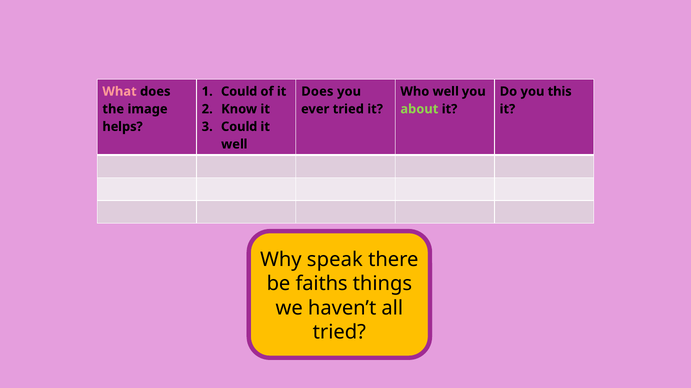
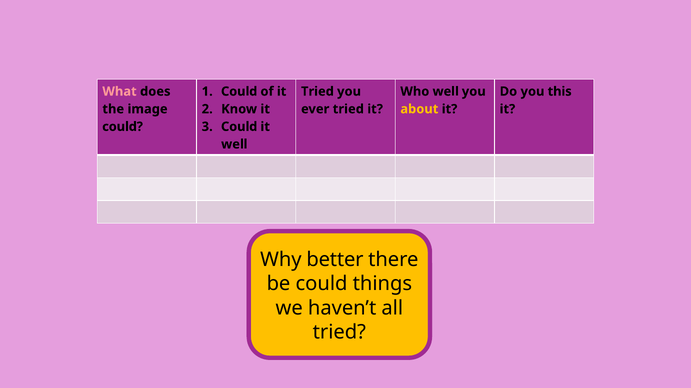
Does: Does -> Tried (317, 92)
about colour: light green -> yellow (419, 109)
helps: helps -> could (123, 127)
speak: speak -> better (335, 260)
be faiths: faiths -> could (322, 284)
